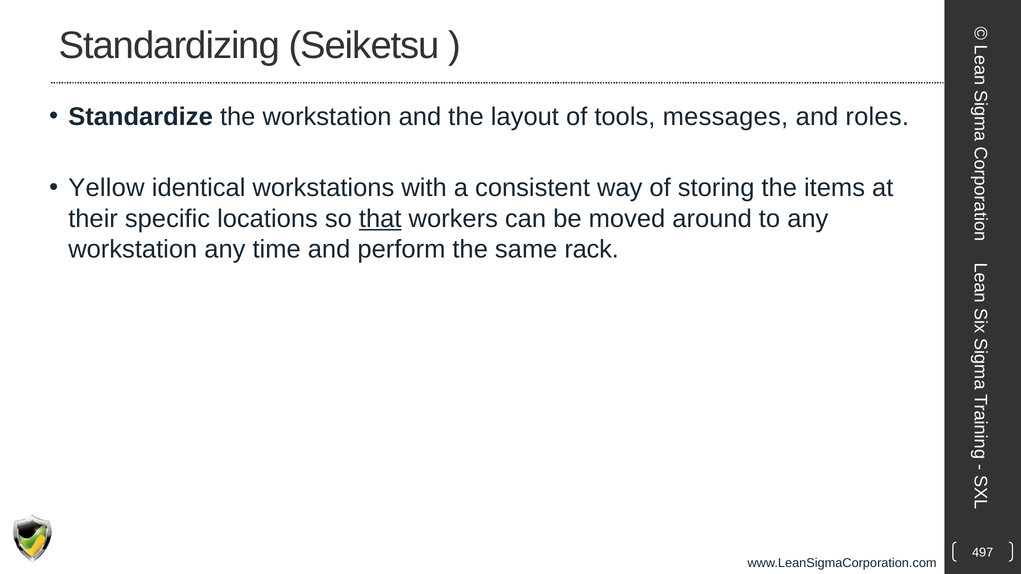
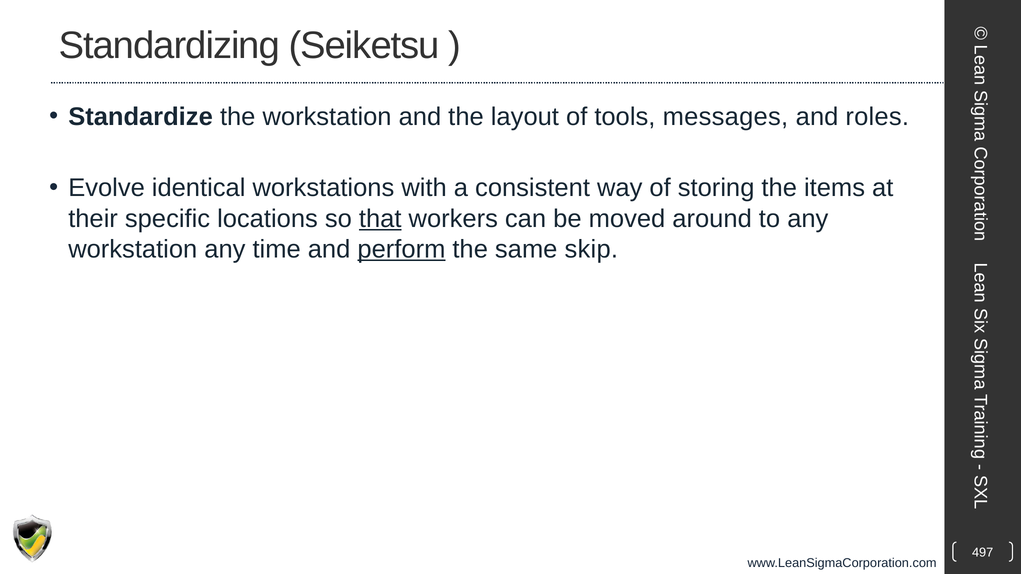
Yellow: Yellow -> Evolve (107, 188)
perform underline: none -> present (401, 249)
rack: rack -> skip (591, 249)
